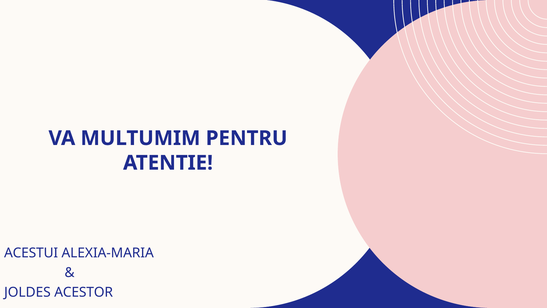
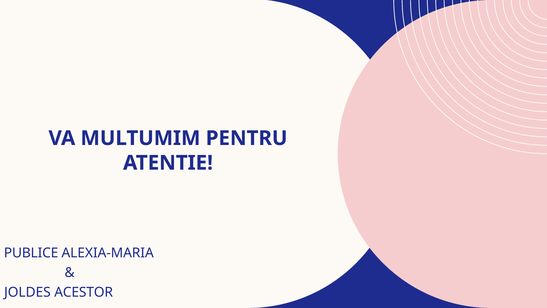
ACESTUI: ACESTUI -> PUBLICE (31, 253)
